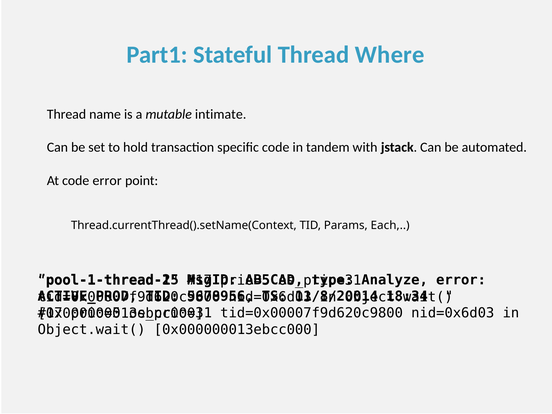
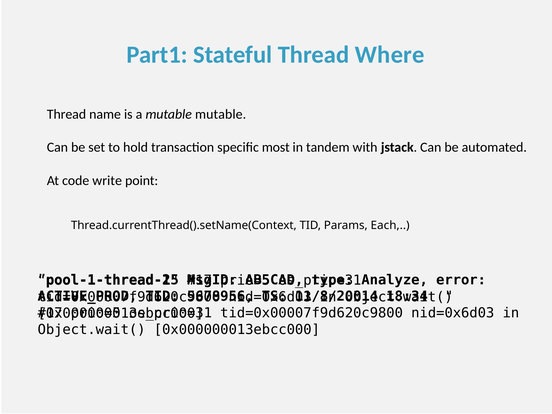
mutable intimate: intimate -> mutable (221, 114)
specific code: code -> most (276, 147)
code error: error -> write (107, 181)
